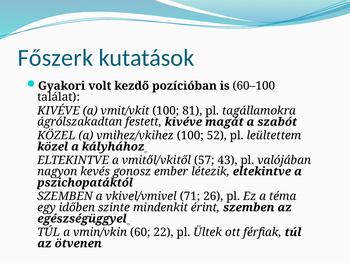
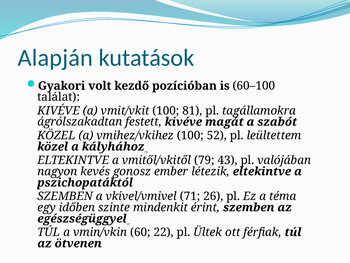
Főszerk: Főszerk -> Alapján (55, 58)
57: 57 -> 79 (204, 160)
